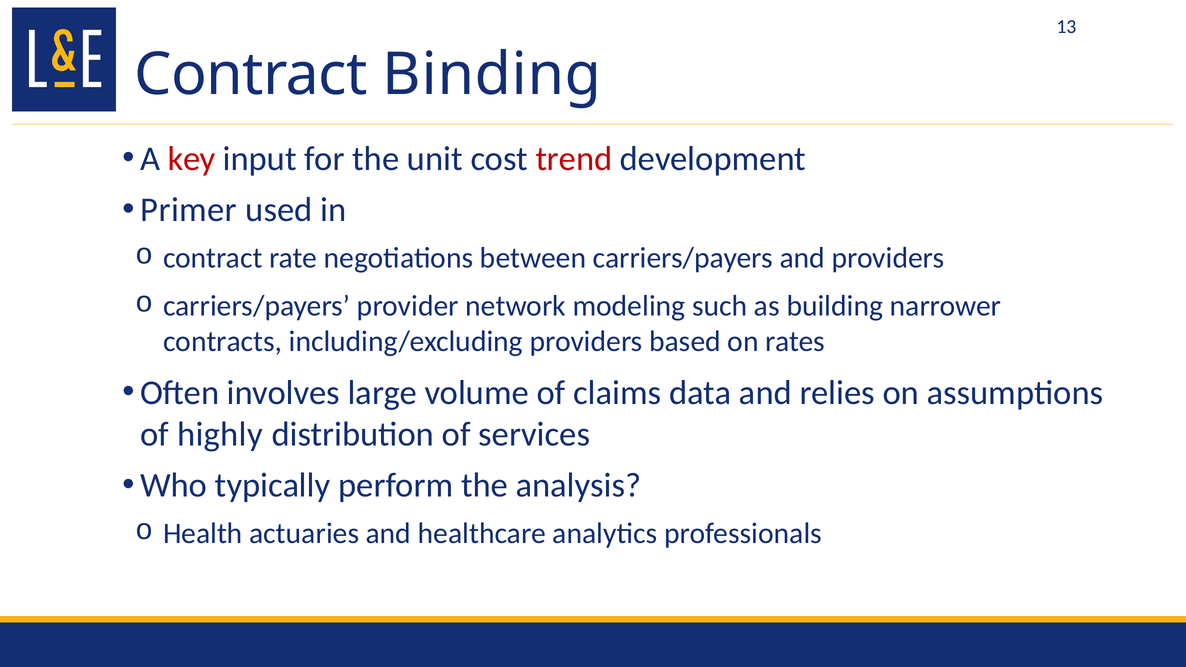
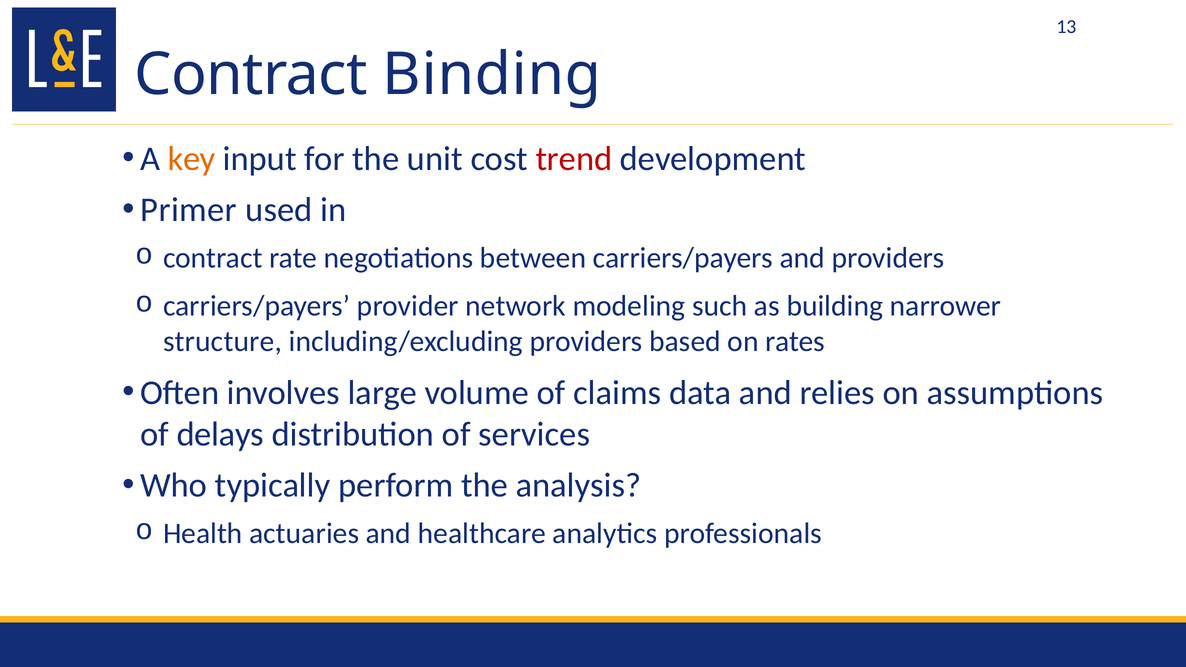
key colour: red -> orange (192, 159)
contracts: contracts -> structure (222, 342)
highly: highly -> delays (220, 434)
